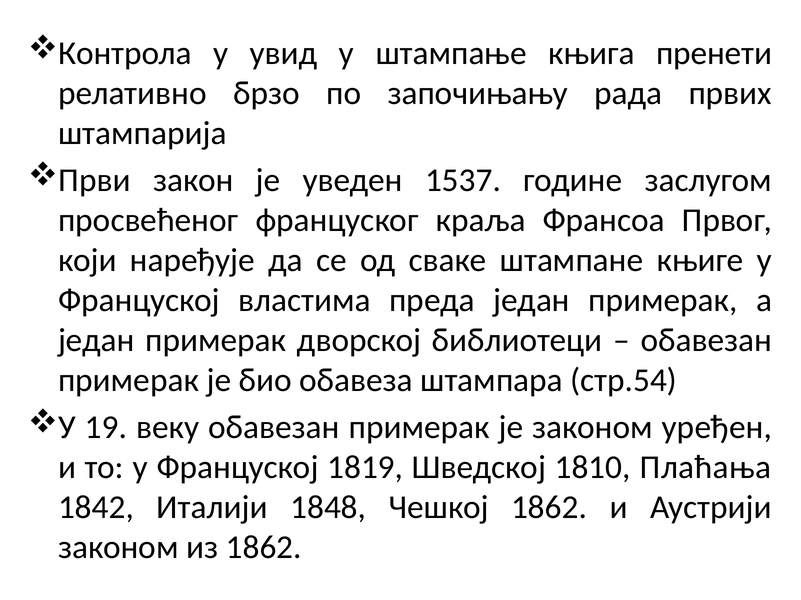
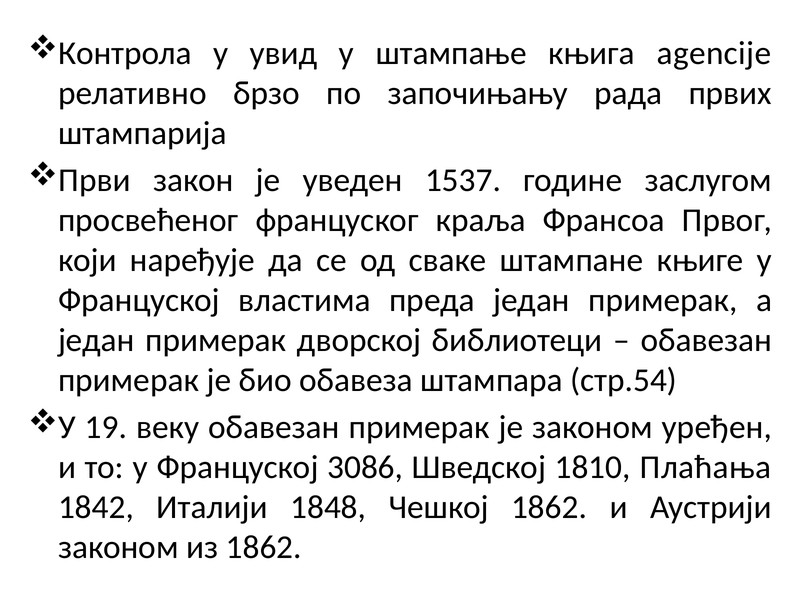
пренети: пренети -> agencije (714, 53)
1819: 1819 -> 3086 (365, 468)
